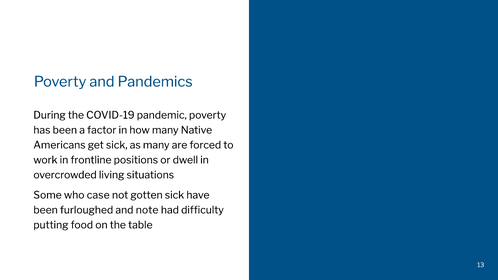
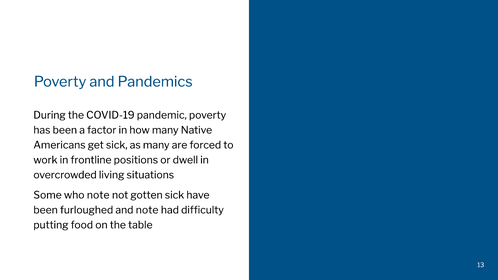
who case: case -> note (98, 195)
